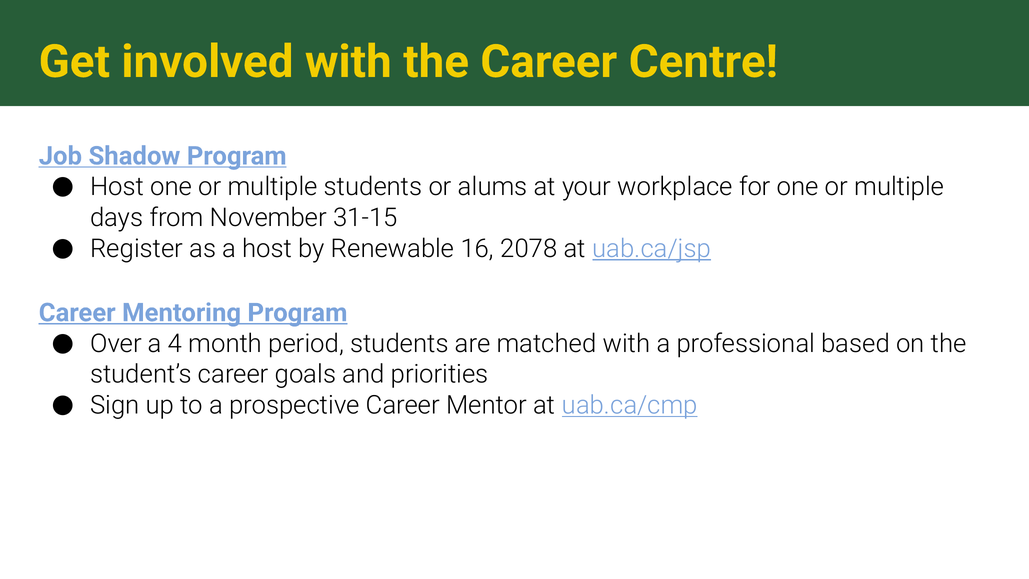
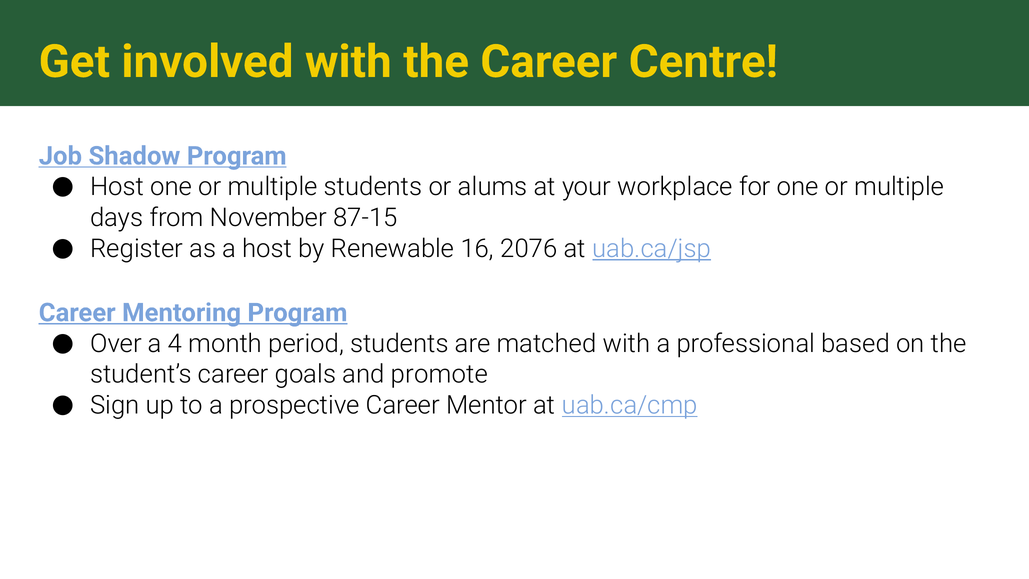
31-15: 31-15 -> 87-15 (365, 218)
2078: 2078 -> 2076 (529, 249)
priorities: priorities -> promote (439, 374)
